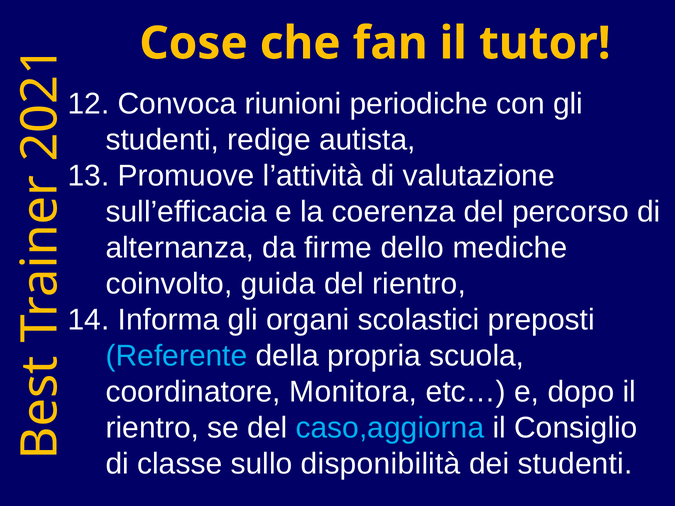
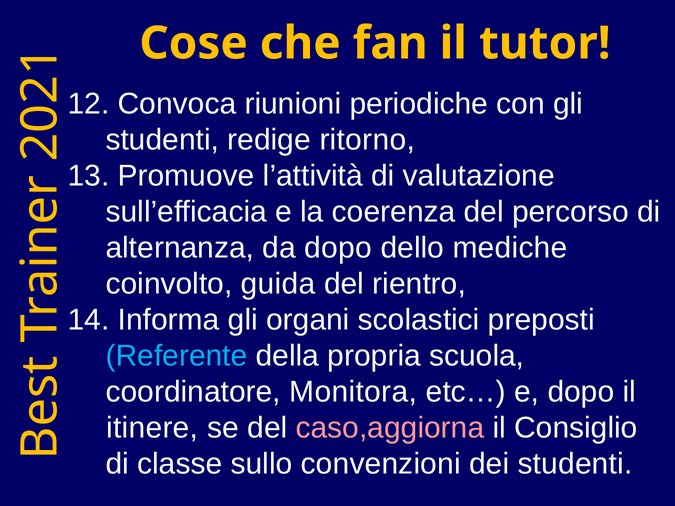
autista: autista -> ritorno (367, 140)
da firme: firme -> dopo (338, 248)
rientro: rientro -> itinere (152, 428)
caso,aggiorna colour: light blue -> pink (390, 428)
disponibilità: disponibilità -> convenzioni (381, 464)
